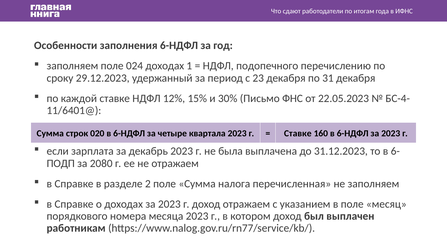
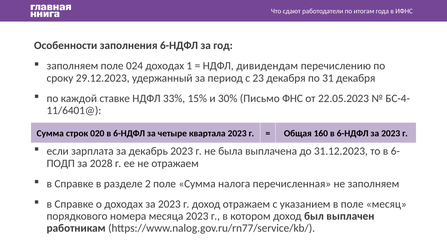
подопечного: подопечного -> дивидендам (267, 66)
12%: 12% -> 33% (174, 99)
Ставке: Ставке -> Общая (298, 134)
2080: 2080 -> 2028 (101, 164)
